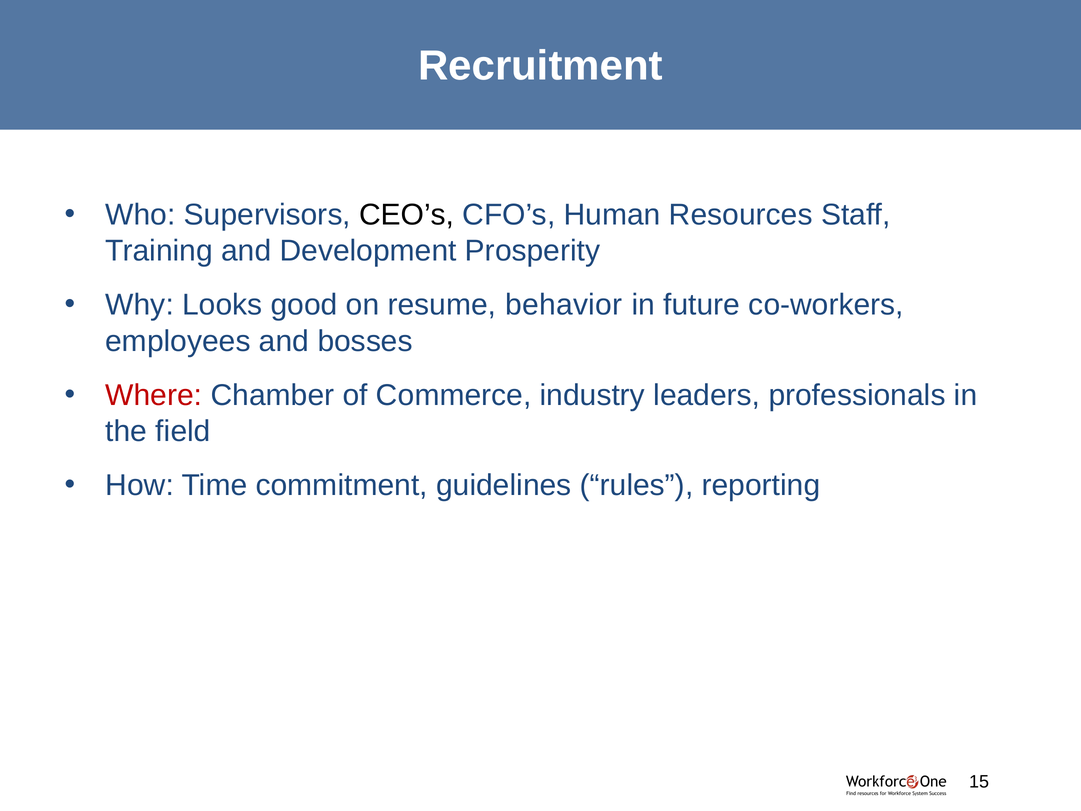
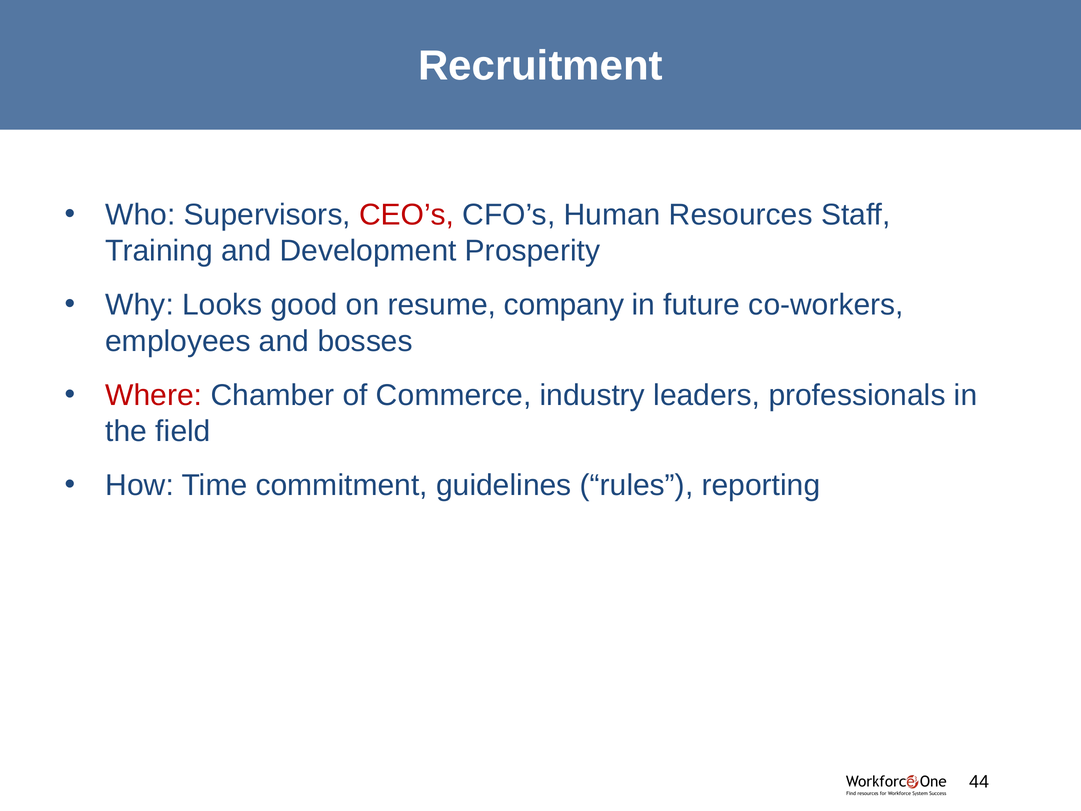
CEO’s colour: black -> red (407, 215)
behavior: behavior -> company (564, 305)
15: 15 -> 44 (979, 781)
